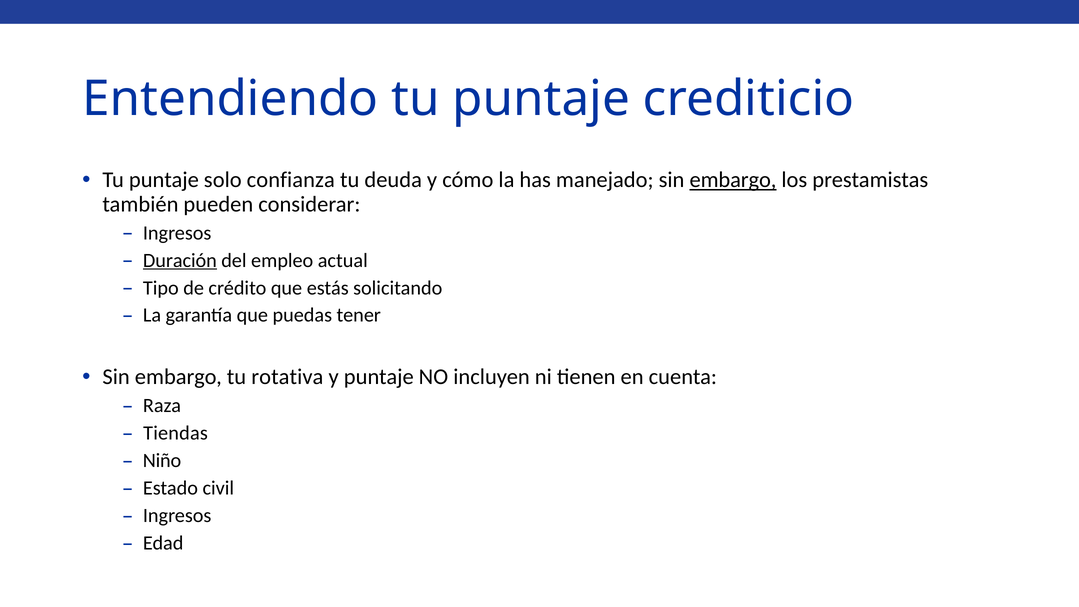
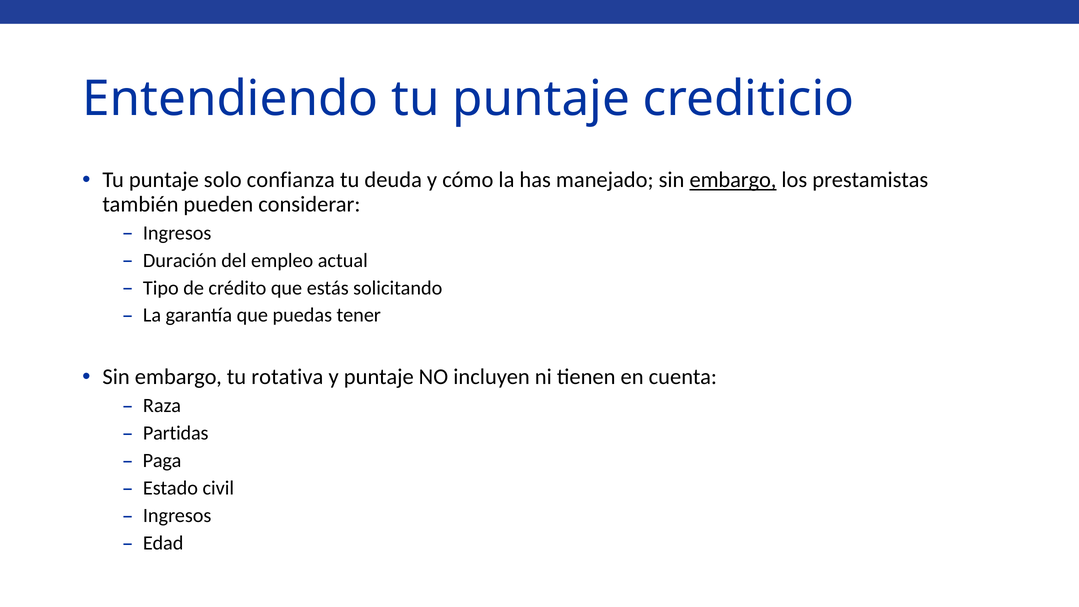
Duración underline: present -> none (180, 260)
Tiendas: Tiendas -> Partidas (176, 433)
Niño: Niño -> Paga (162, 461)
